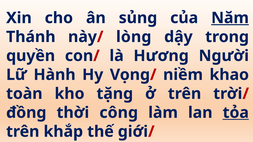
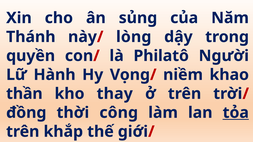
Năm underline: present -> none (230, 18)
Hương: Hương -> Philatô (161, 56)
toàn: toàn -> thần (24, 94)
tặng: tặng -> thay (115, 94)
